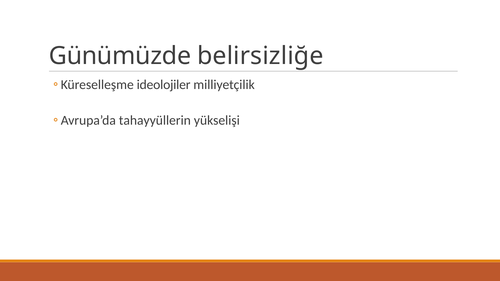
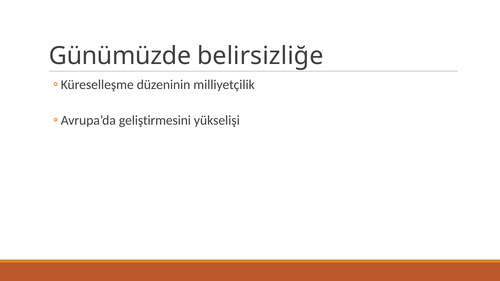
ideolojiler: ideolojiler -> düzeninin (164, 85)
tahayyüllerin: tahayyüllerin -> geliştirmesini (155, 120)
